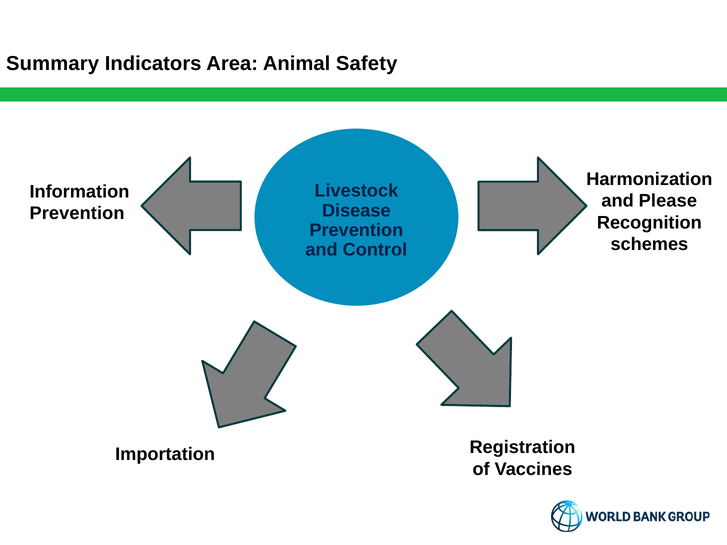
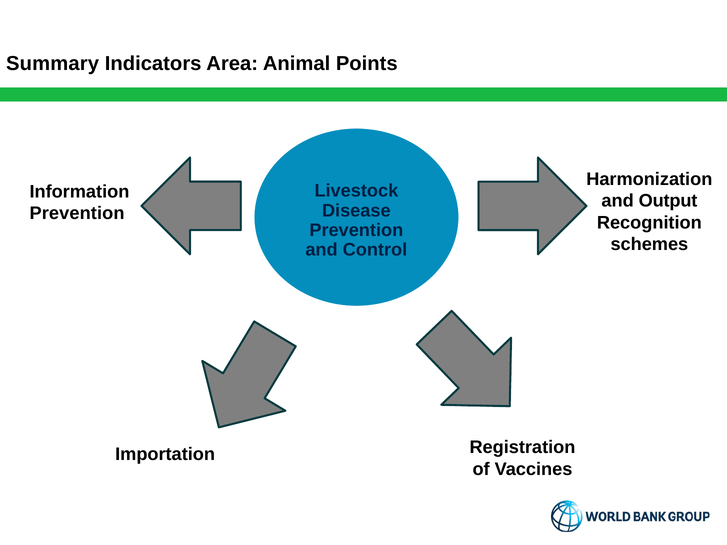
Safety: Safety -> Points (367, 63)
Please: Please -> Output (668, 201)
